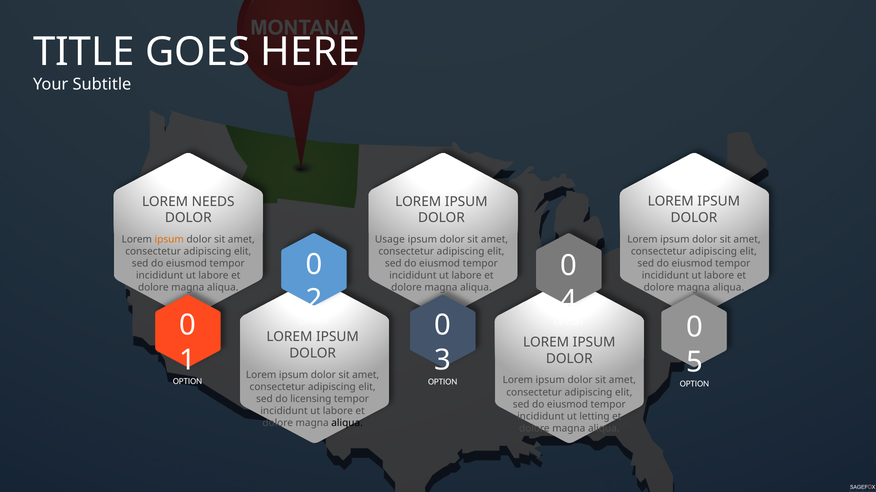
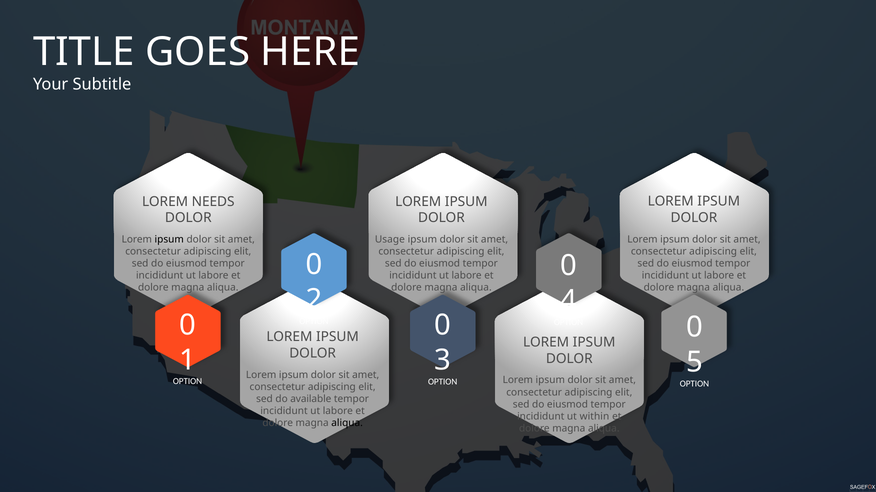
ipsum colour: orange -> black (169, 240)
licensing: licensing -> available (311, 399)
letting: letting -> within (594, 417)
